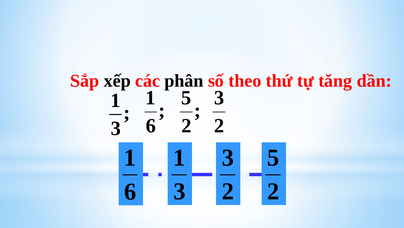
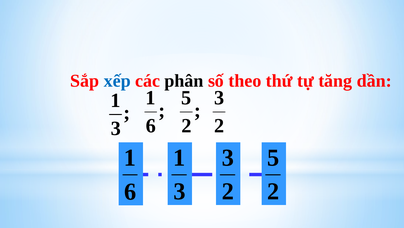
xếp colour: black -> blue (117, 81)
